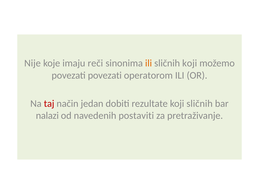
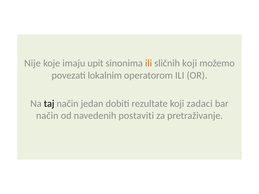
reči: reči -> upit (95, 63)
povezati povezati: povezati -> lokalnim (105, 75)
taj colour: red -> black (49, 104)
koji sličnih: sličnih -> zadaci (200, 104)
nalazi: nalazi -> način (47, 116)
